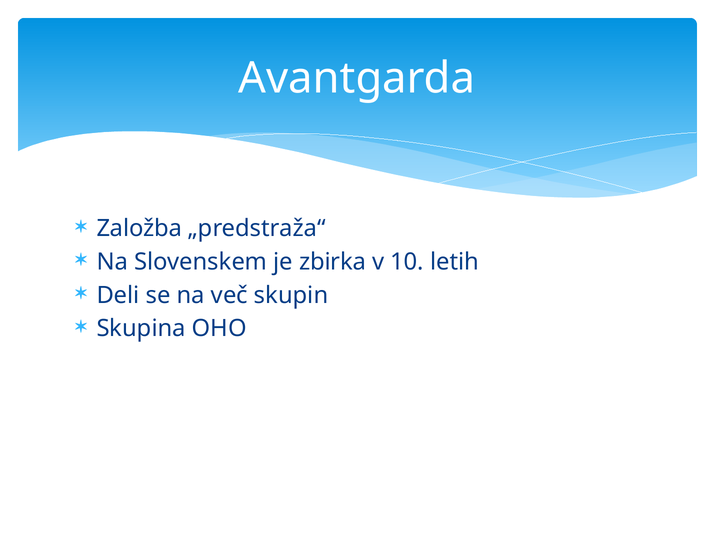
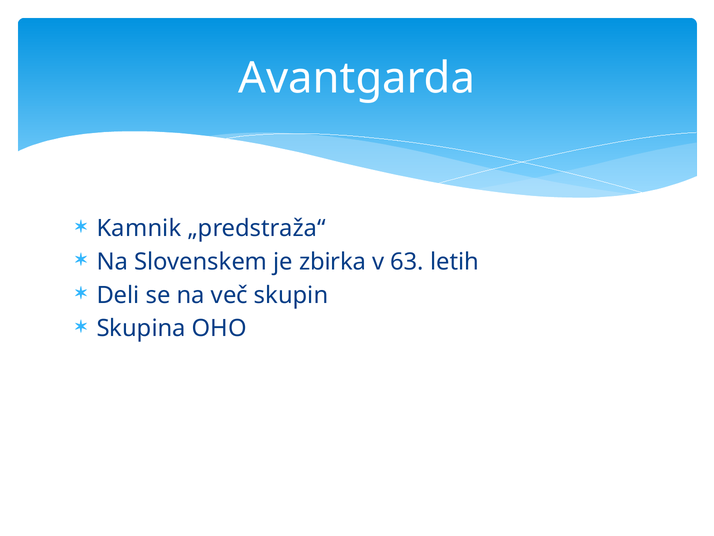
Založba: Založba -> Kamnik (139, 228)
10: 10 -> 63 (407, 262)
